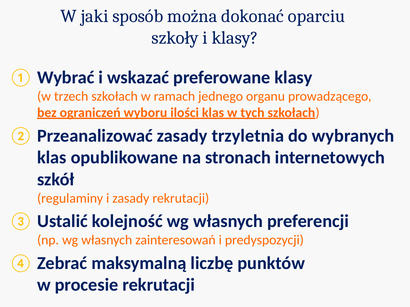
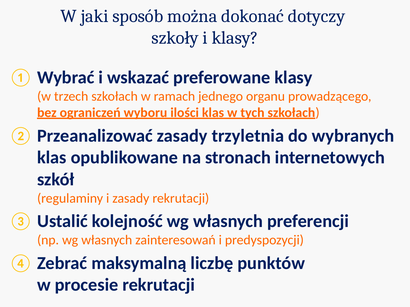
oparciu: oparciu -> dotyczy (317, 16)
